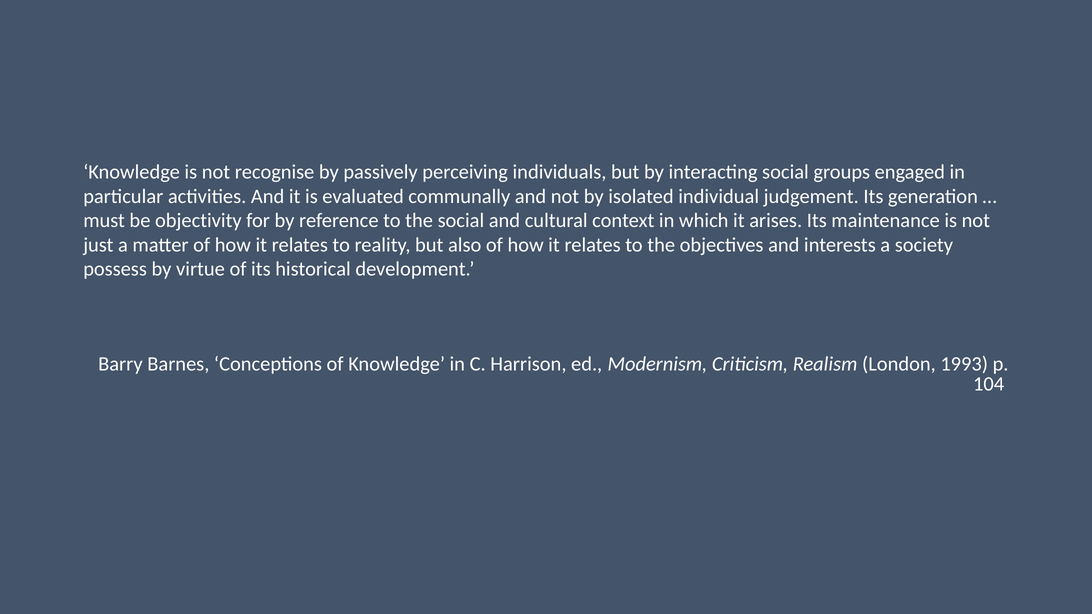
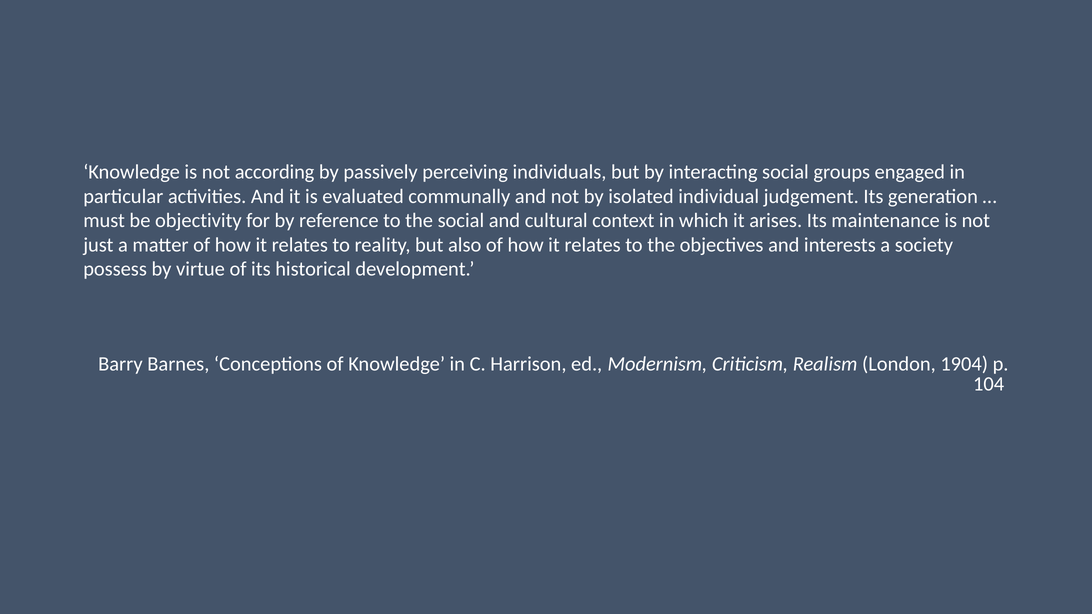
recognise: recognise -> according (275, 172)
1993: 1993 -> 1904 (964, 364)
